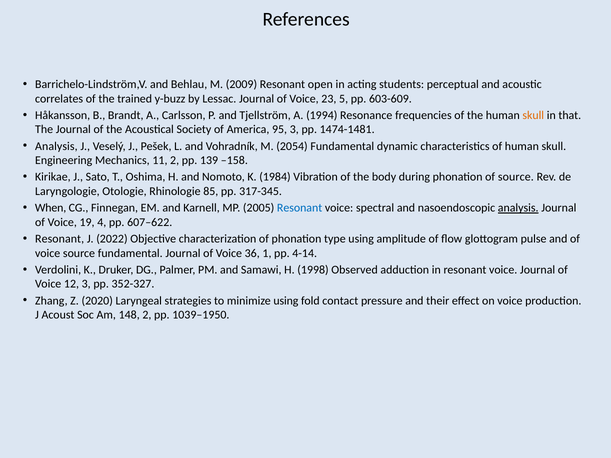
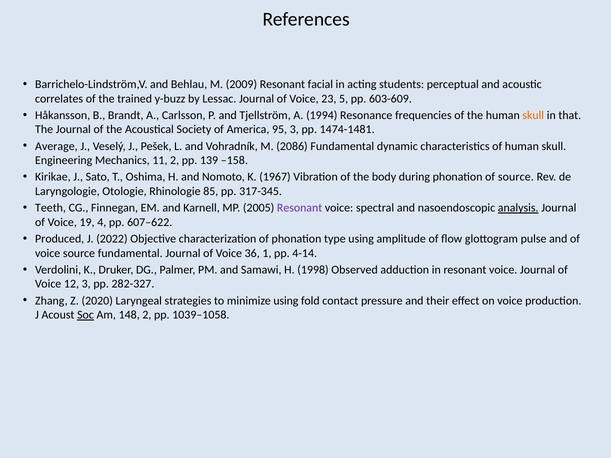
open: open -> facial (320, 84)
Analysis: Analysis -> Average (56, 146)
2054: 2054 -> 2086 (292, 146)
1984: 1984 -> 1967 (275, 177)
When: When -> Teeth (51, 208)
Resonant colour: blue -> purple (300, 208)
Resonant: Resonant -> Produced (60, 239)
352-327: 352-327 -> 282-327 (133, 284)
Soc underline: none -> present (86, 315)
1039–1950: 1039–1950 -> 1039–1058 (201, 315)
